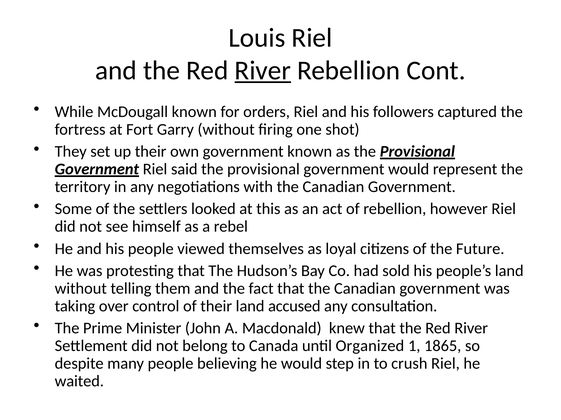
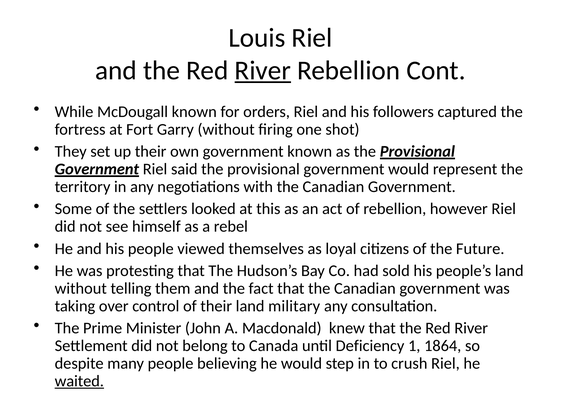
accused: accused -> military (294, 307)
Organized: Organized -> Deficiency (370, 346)
1865: 1865 -> 1864 (443, 346)
waited underline: none -> present (79, 382)
